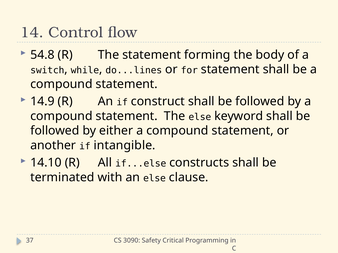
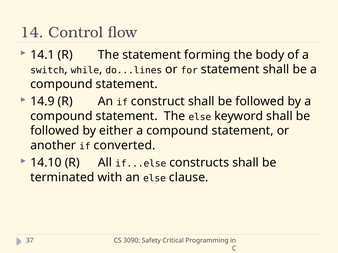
54.8: 54.8 -> 14.1 (42, 55)
intangible: intangible -> converted (125, 146)
